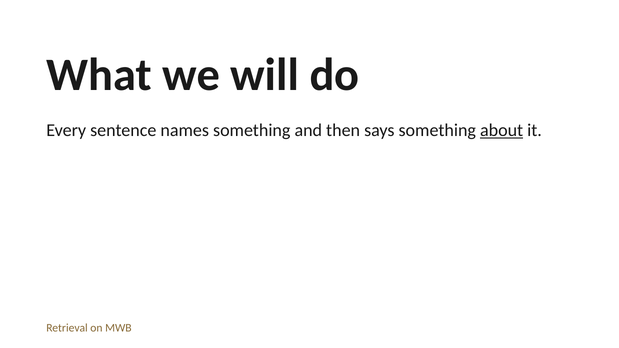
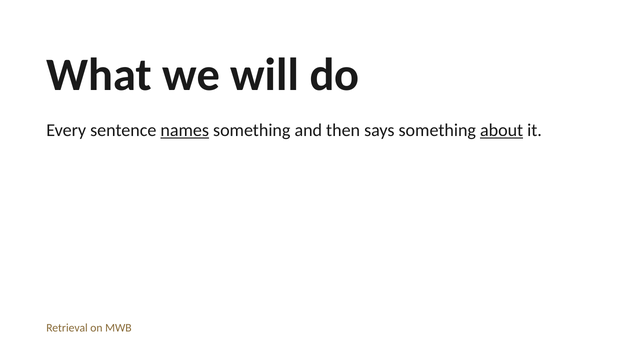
names underline: none -> present (185, 130)
